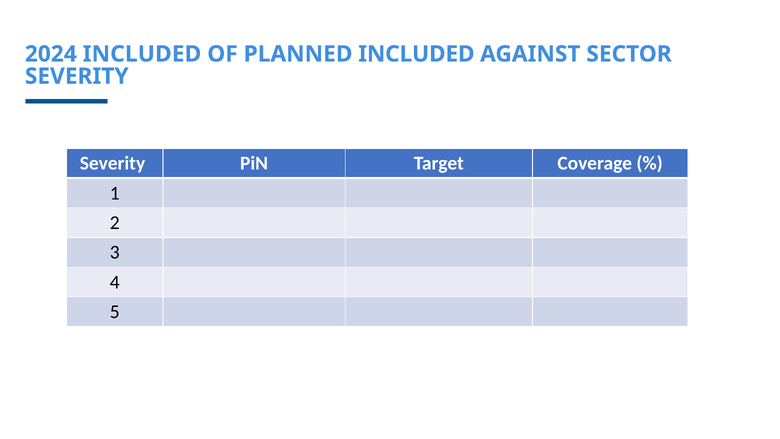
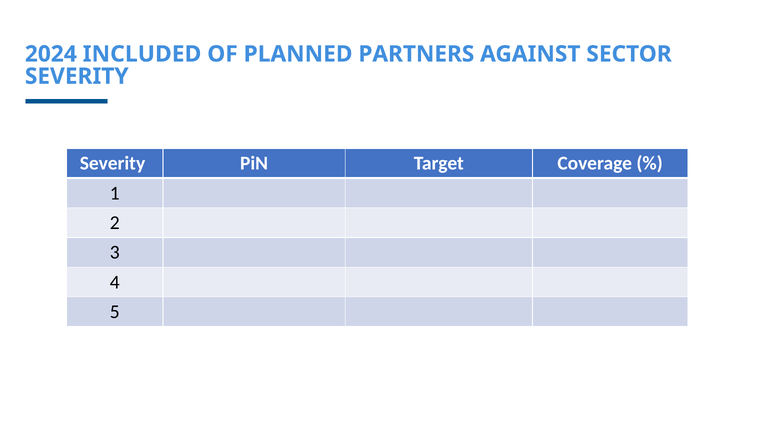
PLANNED INCLUDED: INCLUDED -> PARTNERS (416, 54)
